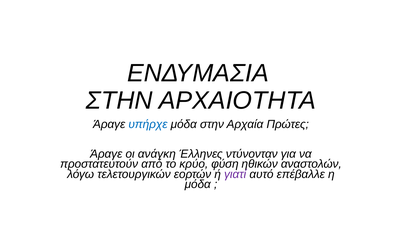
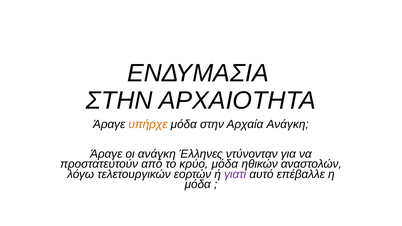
υπήρχε colour: blue -> orange (148, 125)
Αρχαία Πρώτες: Πρώτες -> Ανάγκη (288, 125)
κρύο φύση: φύση -> μόδα (225, 164)
